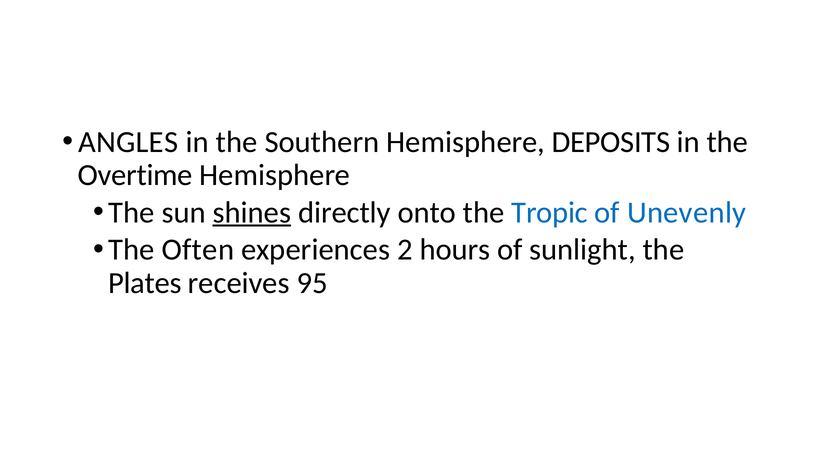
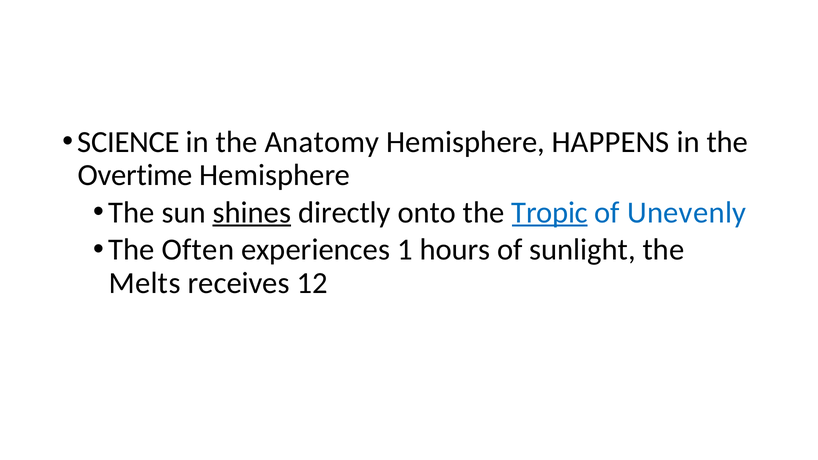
ANGLES: ANGLES -> SCIENCE (128, 142)
Southern: Southern -> Anatomy (322, 142)
DEPOSITS: DEPOSITS -> HAPPENS (611, 142)
Tropic underline: none -> present (550, 212)
2: 2 -> 1 (405, 250)
Plates: Plates -> Melts (145, 283)
95: 95 -> 12 (312, 283)
